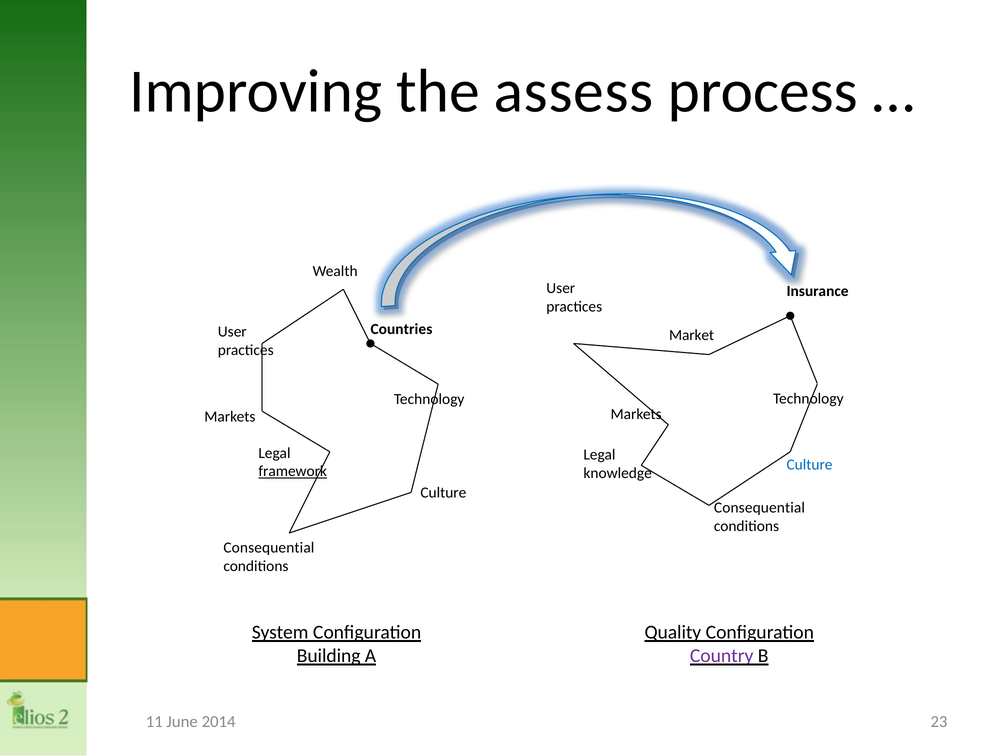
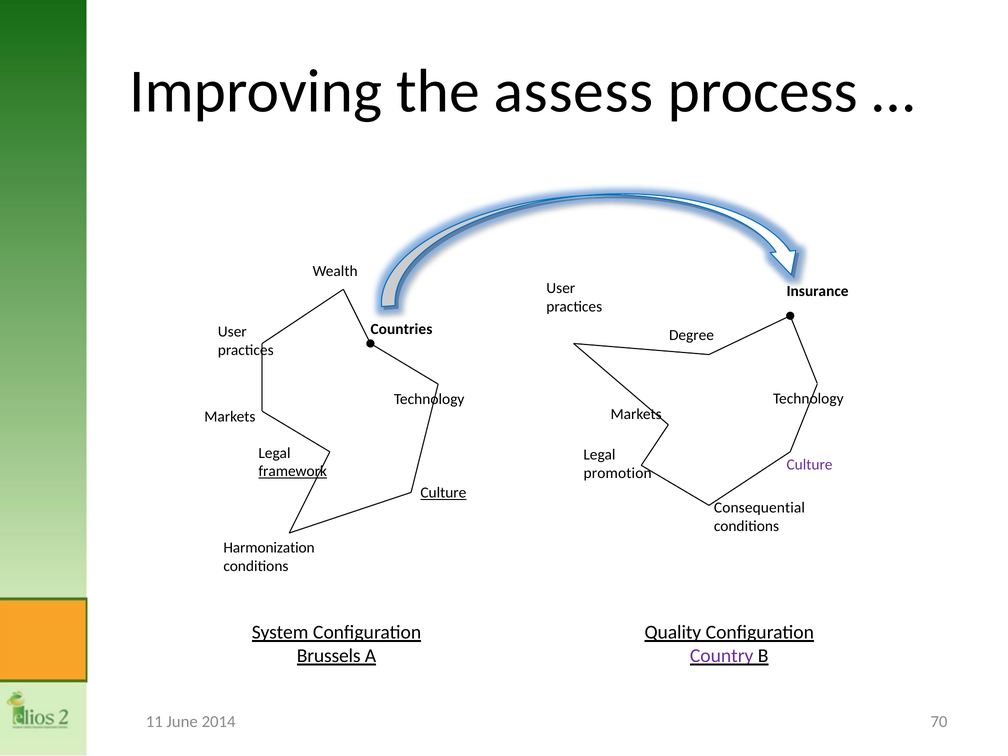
Market: Market -> Degree (692, 335)
Culture colour: blue -> purple (810, 465)
knowledge: knowledge -> promotion (618, 473)
Culture underline: none -> present (443, 493)
Consequential: Consequential -> Harmonization (269, 548)
Building: Building -> Brussels (329, 656)
23: 23 -> 70 (939, 722)
